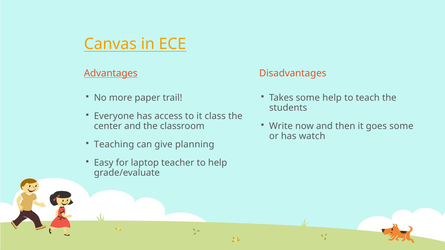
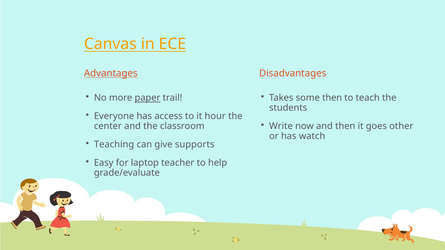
paper underline: none -> present (147, 98)
some help: help -> then (332, 98)
class: class -> hour (215, 116)
goes some: some -> other (401, 126)
planning: planning -> supports (195, 145)
